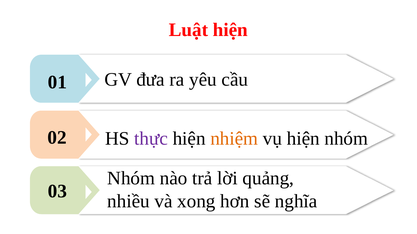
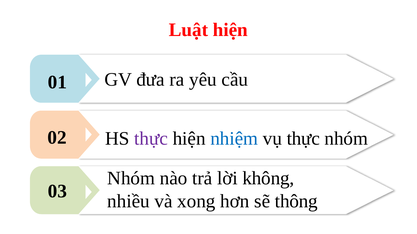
nhiệm colour: orange -> blue (234, 139)
vụ hiện: hiện -> thực (303, 139)
quảng: quảng -> không (268, 179)
nghĩa: nghĩa -> thông (296, 202)
